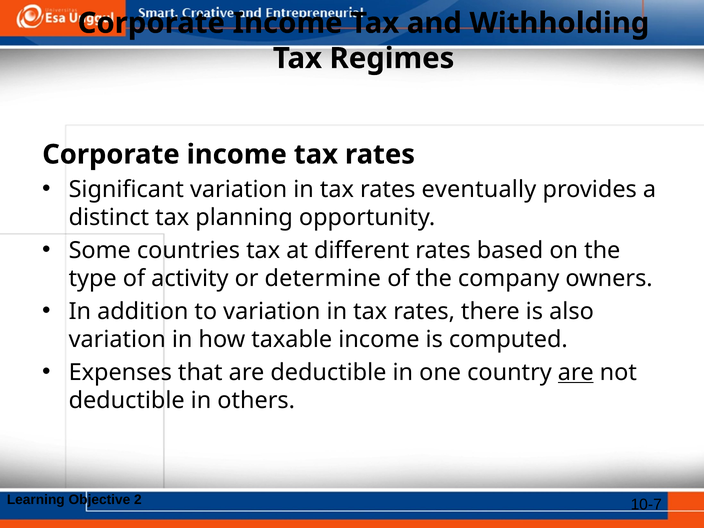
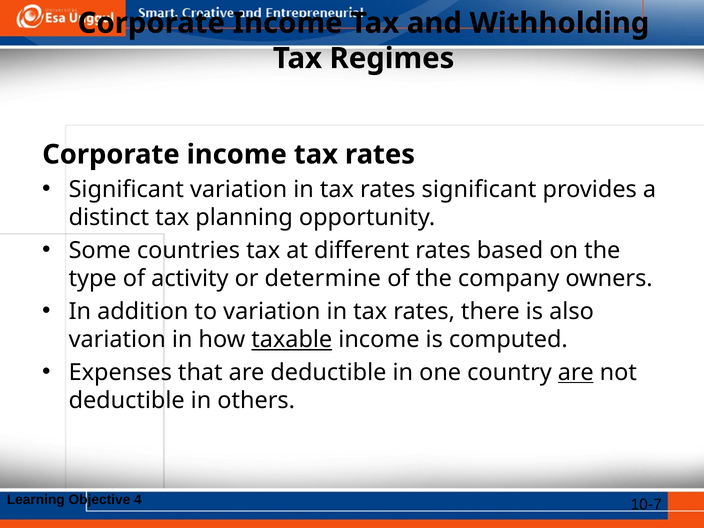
rates eventually: eventually -> significant (479, 189)
taxable underline: none -> present (292, 340)
2: 2 -> 4 (138, 500)
